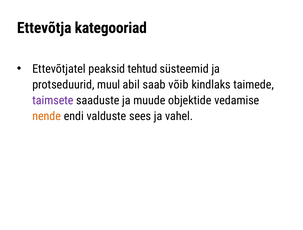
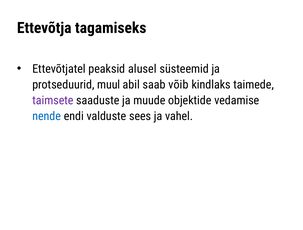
kategooriad: kategooriad -> tagamiseks (111, 28)
tehtud: tehtud -> alusel (142, 69)
nende colour: orange -> blue (47, 116)
